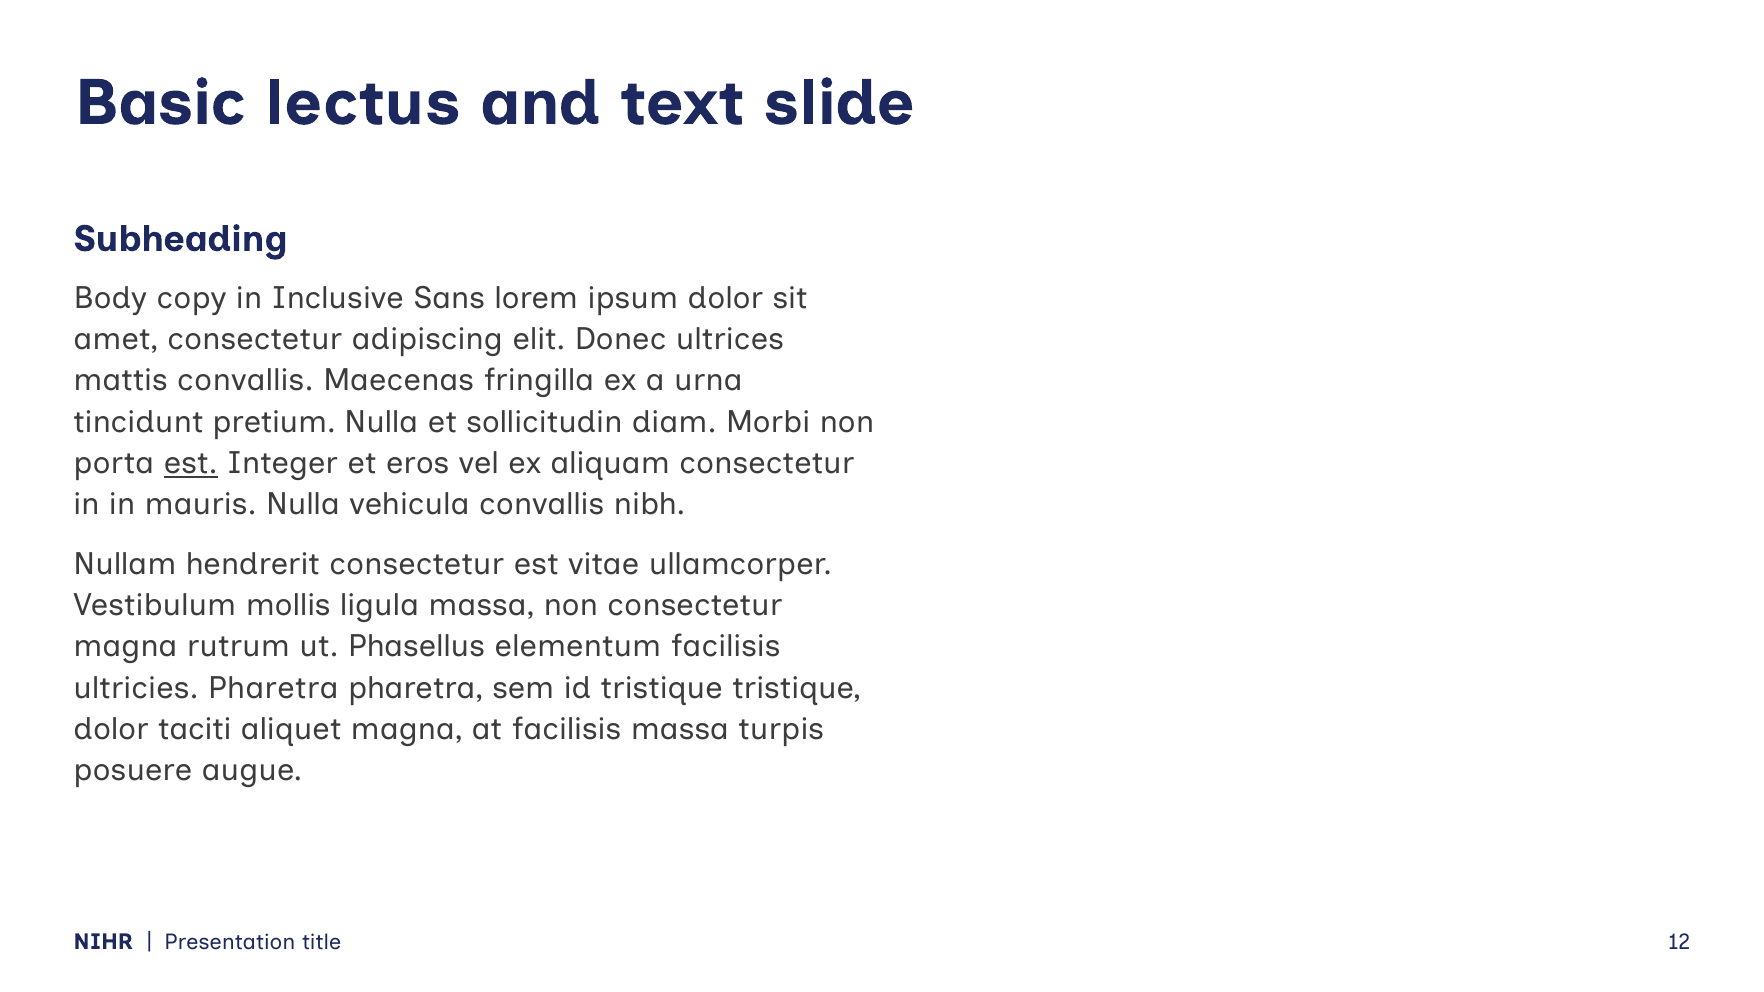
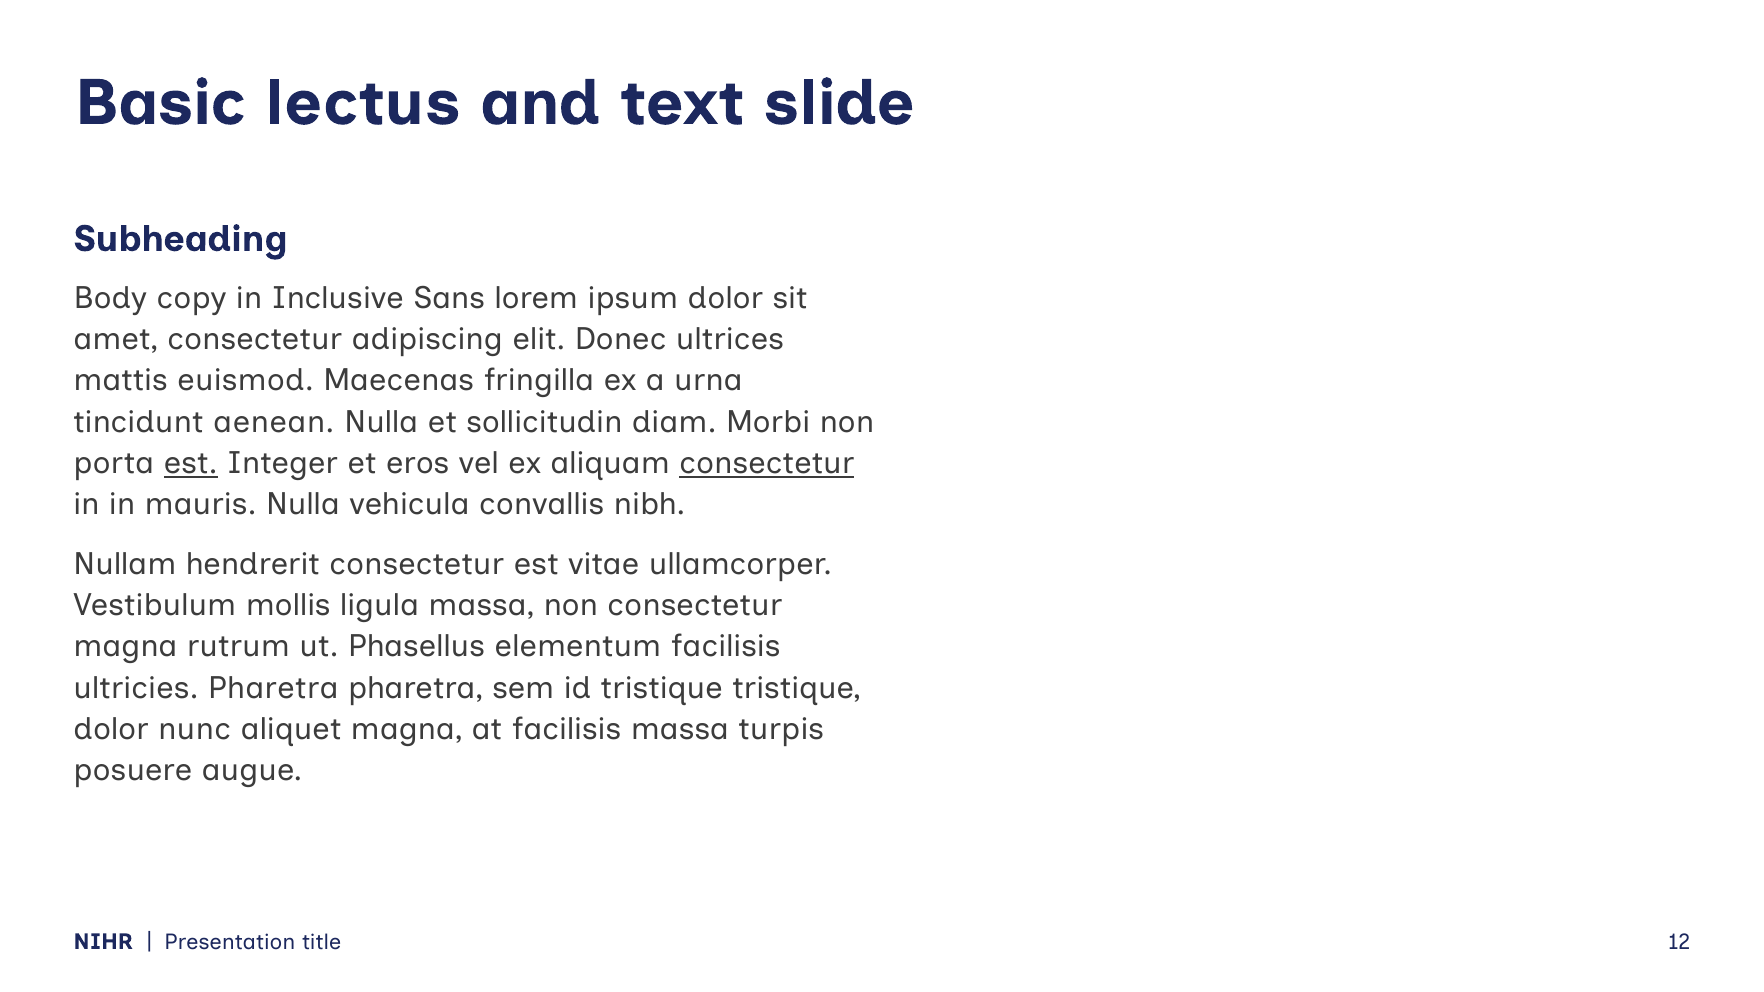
mattis convallis: convallis -> euismod (246, 381)
pretium: pretium -> aenean (274, 422)
consectetur underline: none -> present (767, 463)
taciti: taciti -> nunc (195, 729)
